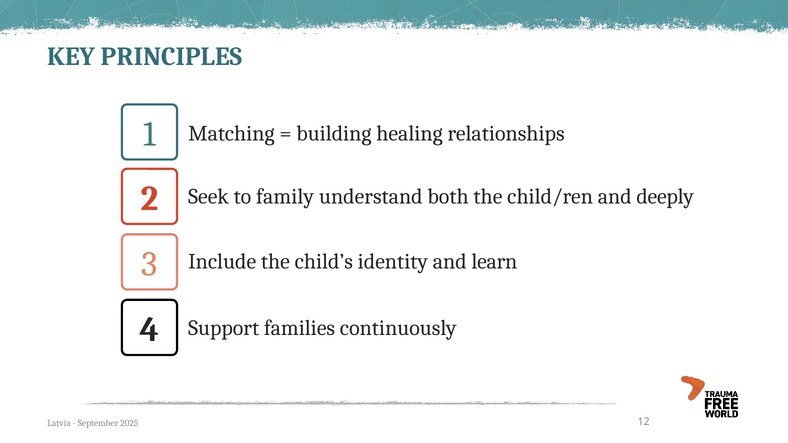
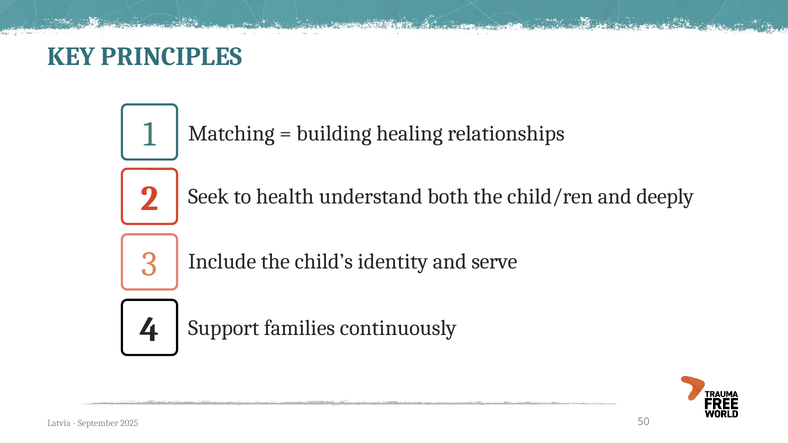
family: family -> health (285, 197)
learn: learn -> serve (494, 262)
12: 12 -> 50 (644, 422)
